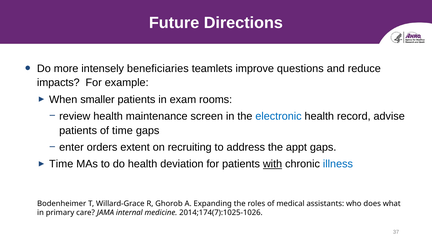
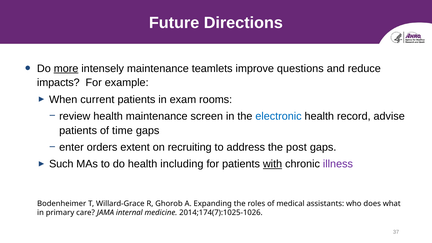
more underline: none -> present (66, 68)
intensely beneficiaries: beneficiaries -> maintenance (158, 68)
smaller: smaller -> current (97, 100)
appt: appt -> post (296, 147)
Time: Time -> Such (61, 164)
deviation: deviation -> including (182, 164)
illness colour: blue -> purple (338, 164)
